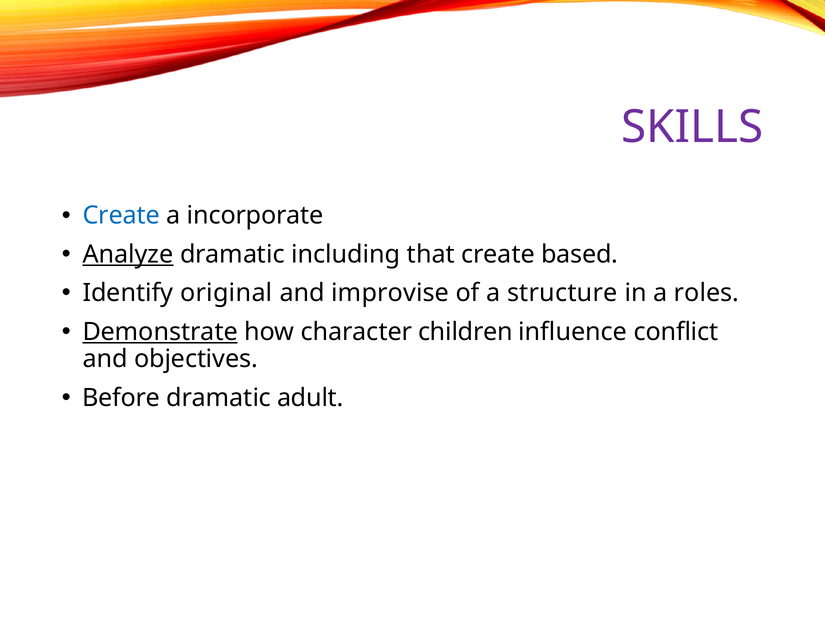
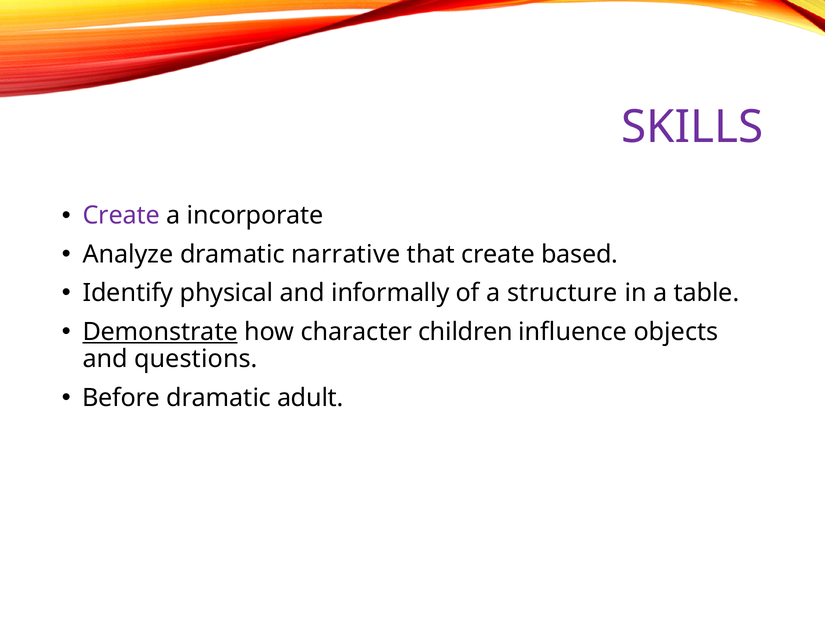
Create colour: blue -> purple (121, 216)
Analyze underline: present -> none (128, 254)
including: including -> narrative (346, 254)
original: original -> physical (227, 293)
improvise: improvise -> informally (390, 293)
roles: roles -> table (707, 293)
conflict: conflict -> objects (676, 332)
objectives: objectives -> questions (196, 359)
